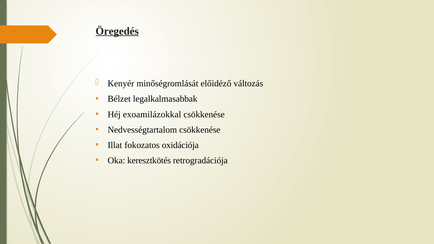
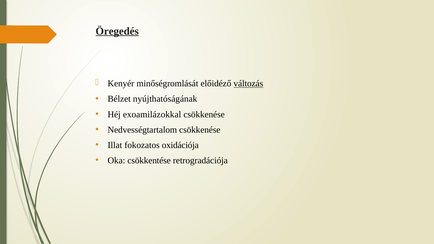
változás underline: none -> present (248, 84)
legalkalmasabbak: legalkalmasabbak -> nyújthatóságának (165, 99)
keresztkötés: keresztkötés -> csökkentése (149, 161)
